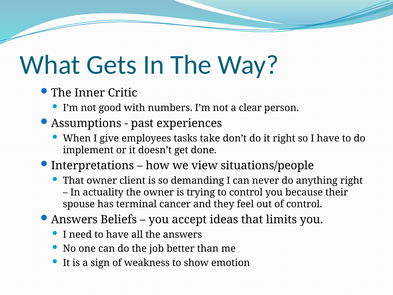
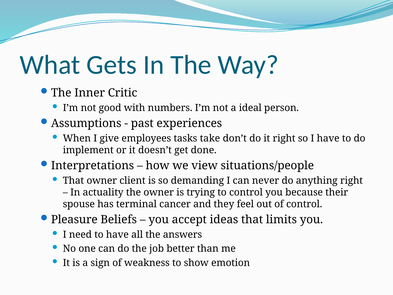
clear: clear -> ideal (250, 108)
Answers: Answers -> Pleasure (74, 220)
